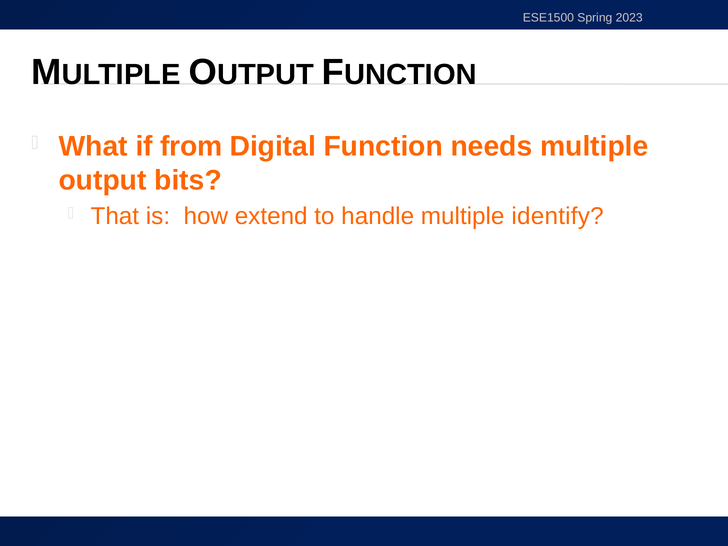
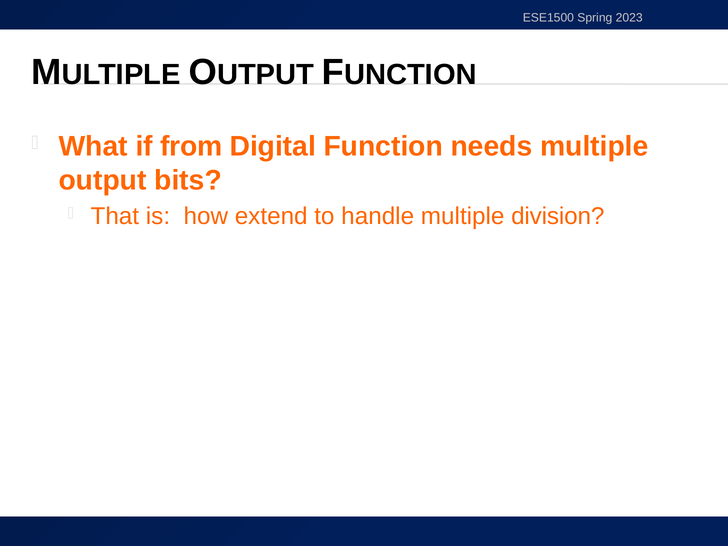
identify: identify -> division (558, 216)
